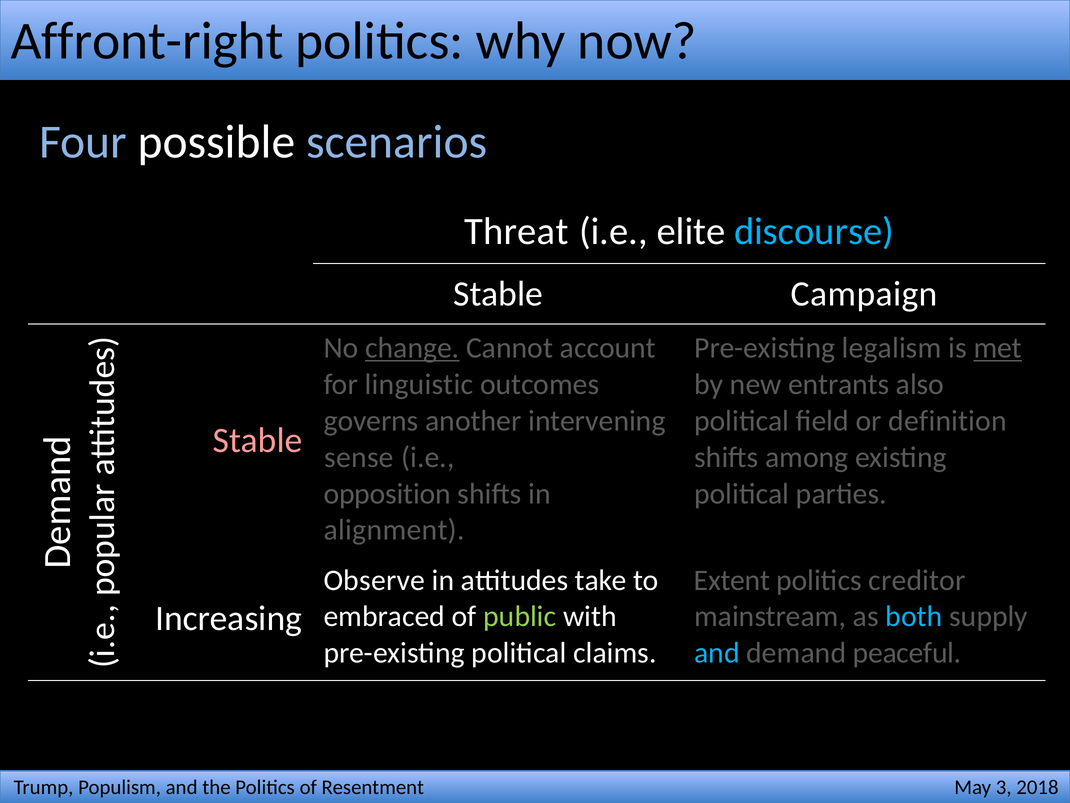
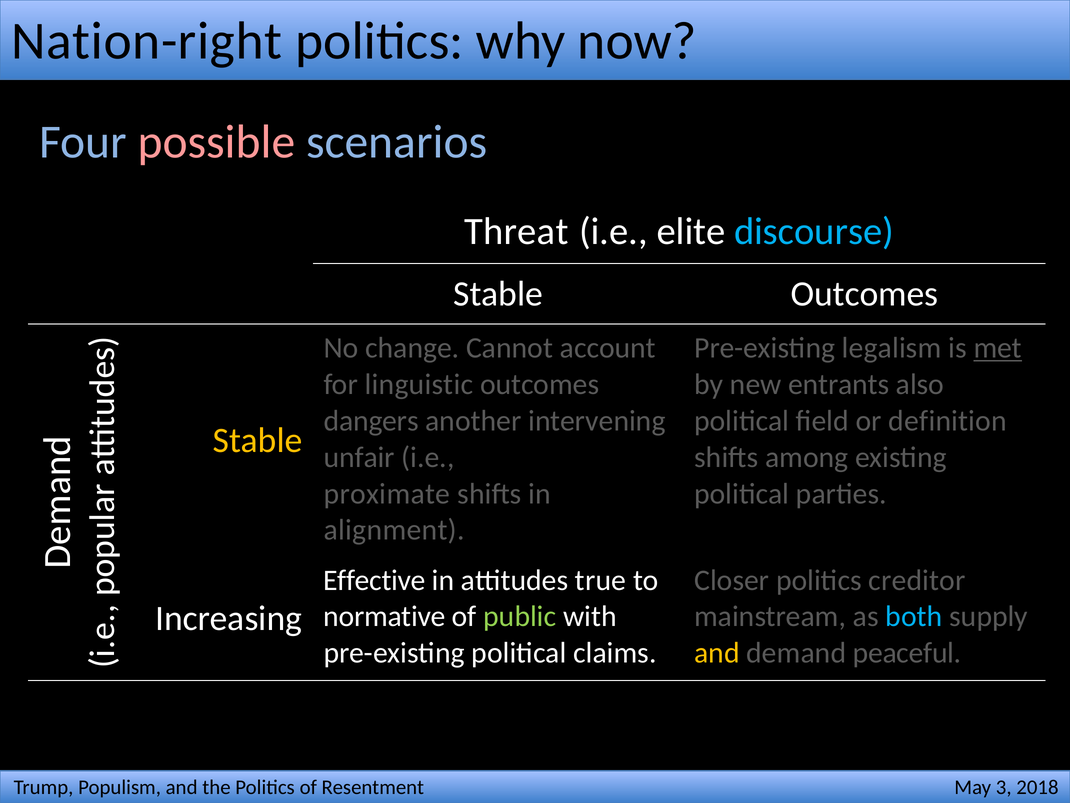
Affront-right: Affront-right -> Nation-right (147, 41)
possible colour: white -> pink (217, 142)
Stable Campaign: Campaign -> Outcomes (865, 294)
change underline: present -> none (412, 348)
governs: governs -> dangers (371, 421)
Stable colour: pink -> yellow (258, 440)
sense: sense -> unfair (359, 457)
opposition: opposition -> proximate (387, 493)
Observe: Observe -> Effective (374, 580)
take: take -> true (601, 580)
Extent: Extent -> Closer (732, 580)
embraced: embraced -> normative (384, 616)
and colour: light blue -> yellow (717, 653)
